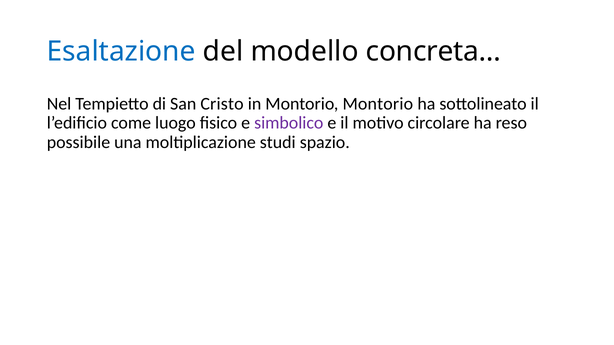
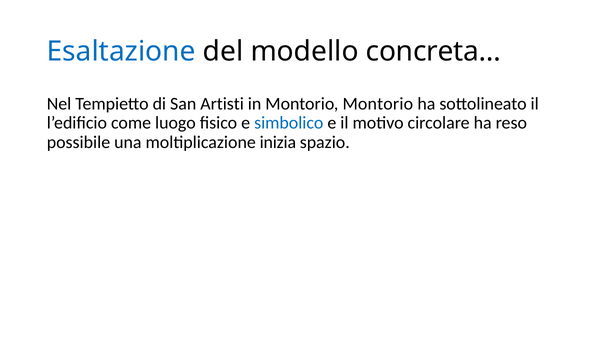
Cristo: Cristo -> Artisti (222, 104)
simbolico colour: purple -> blue (289, 123)
studi: studi -> inizia (278, 142)
